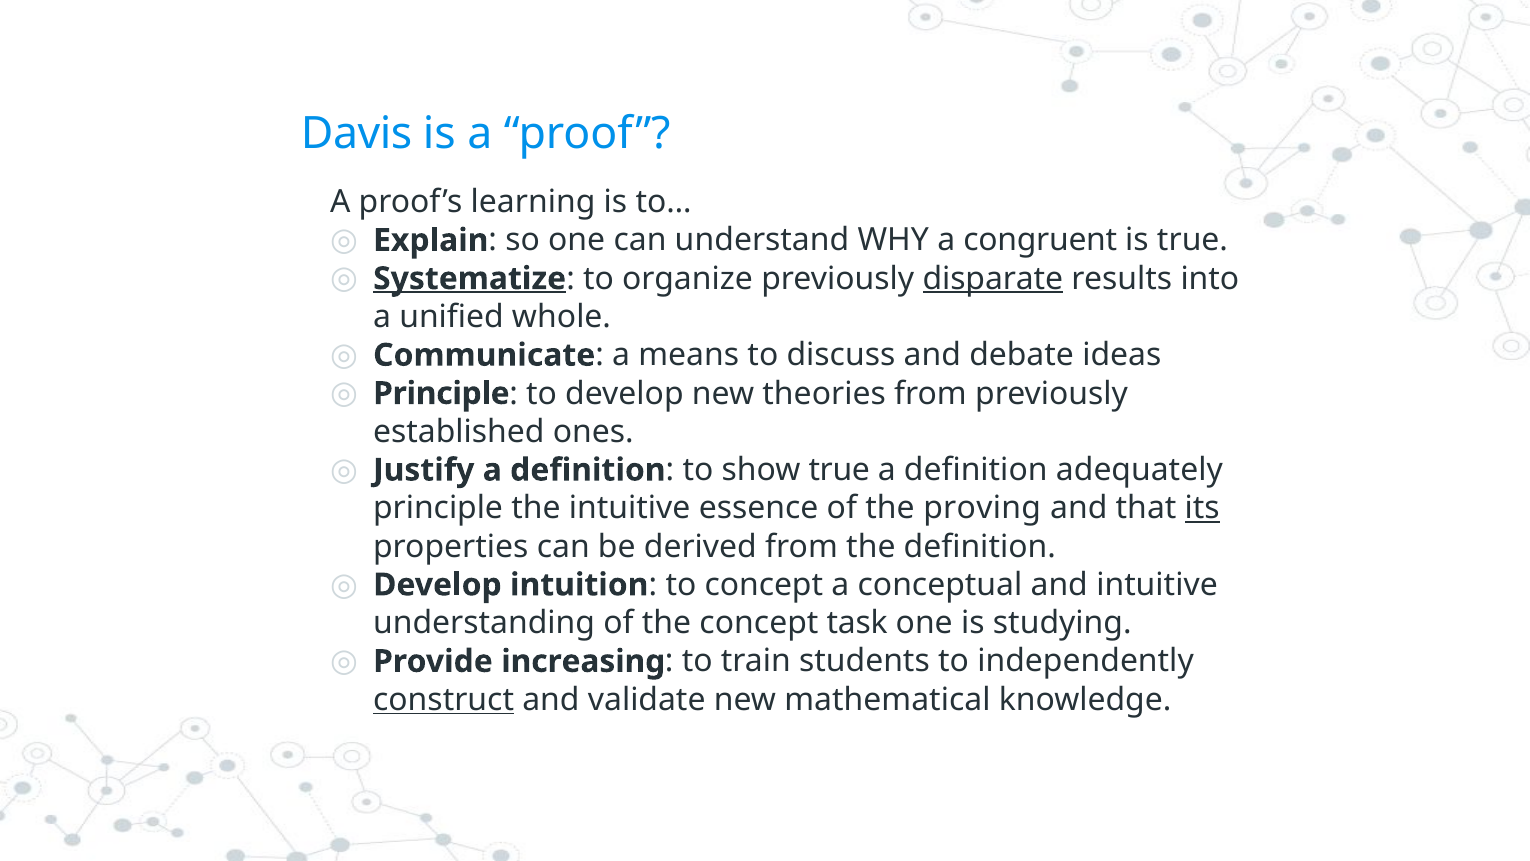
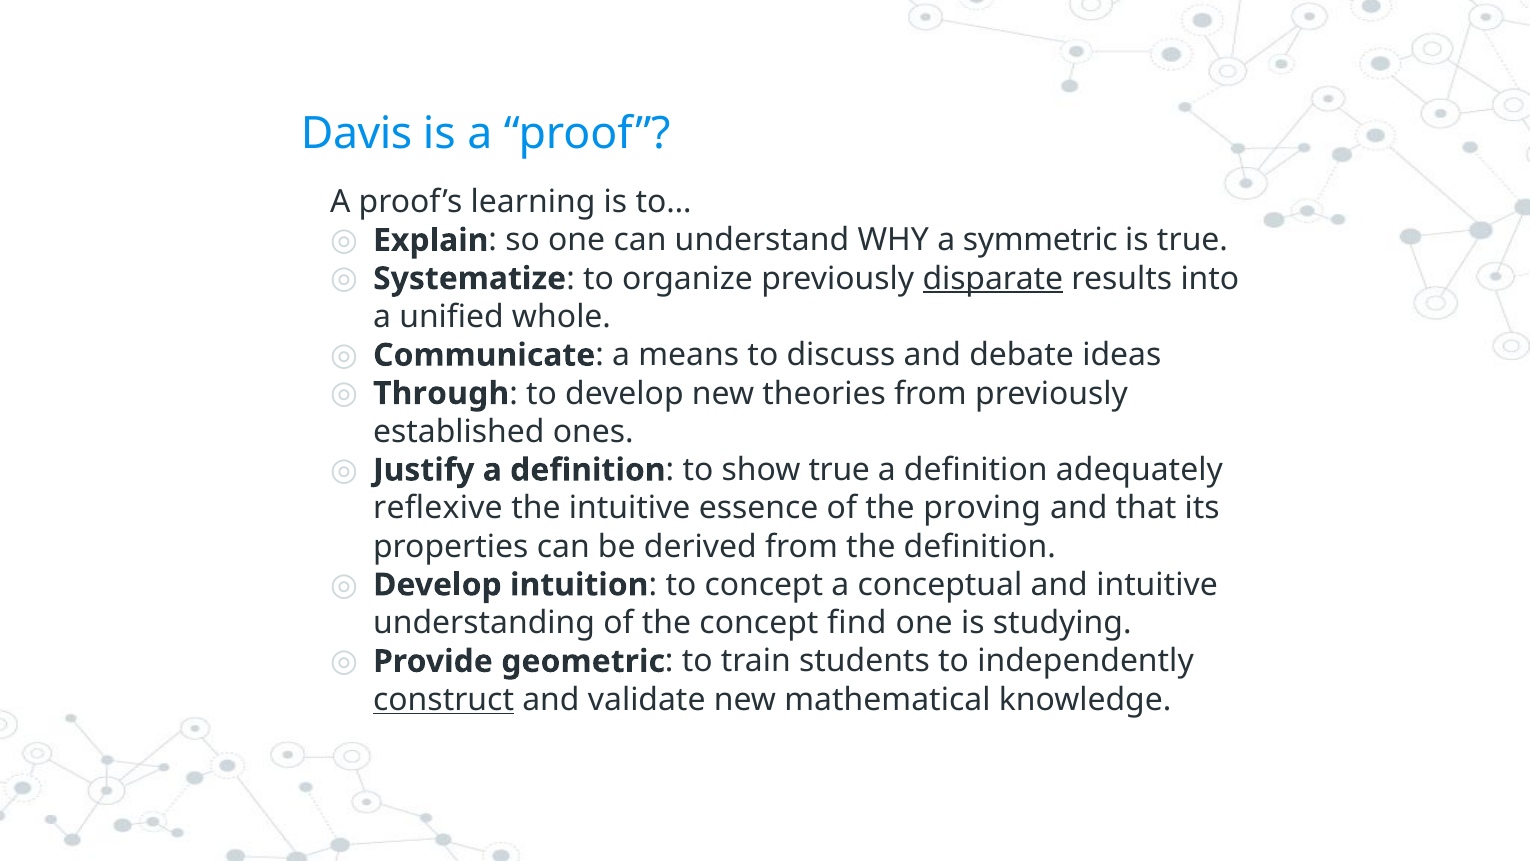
congruent: congruent -> symmetric (1040, 240)
Systematize underline: present -> none (470, 279)
Principle: Principle -> Through (441, 393)
principle: principle -> reflexive (438, 508)
its underline: present -> none (1202, 508)
task: task -> find (857, 623)
increasing: increasing -> geometric (583, 661)
